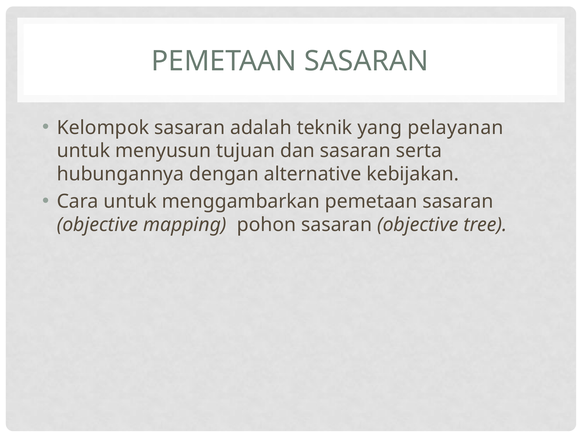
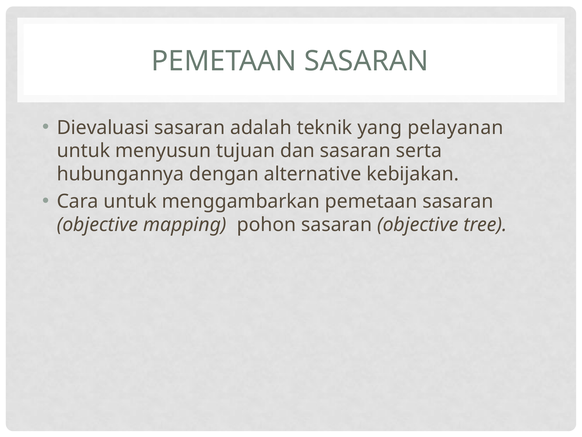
Kelompok: Kelompok -> Dievaluasi (103, 127)
